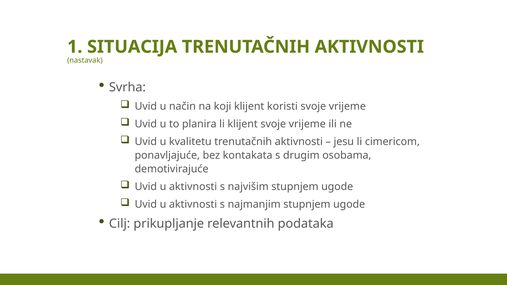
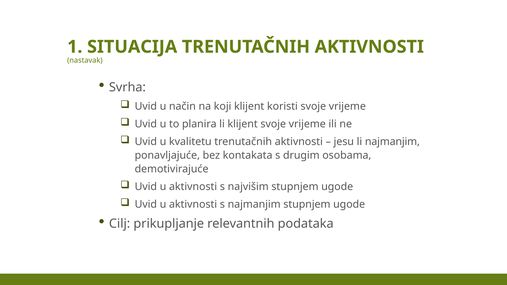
li cimericom: cimericom -> najmanjim (392, 142)
